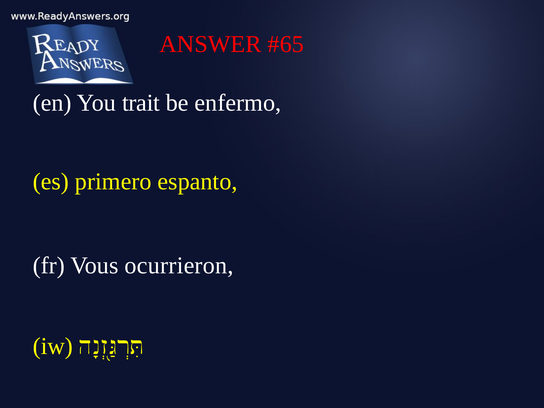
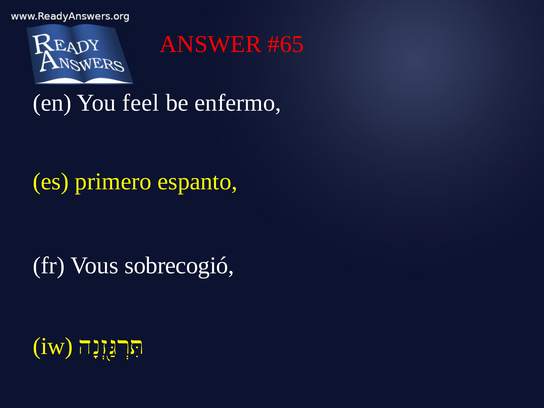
trait: trait -> feel (141, 103)
ocurrieron: ocurrieron -> sobrecogió (179, 265)
